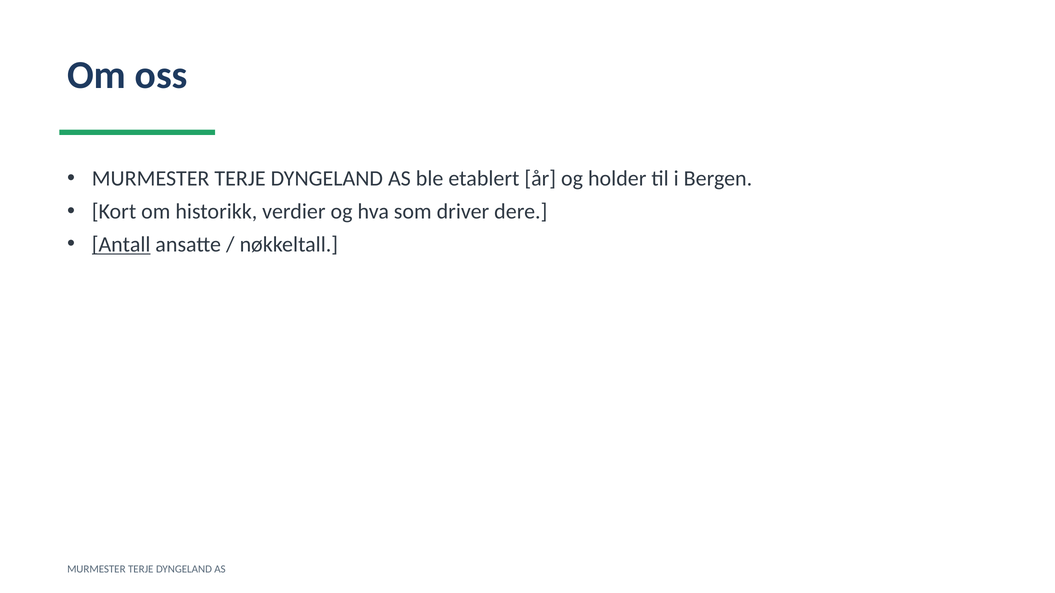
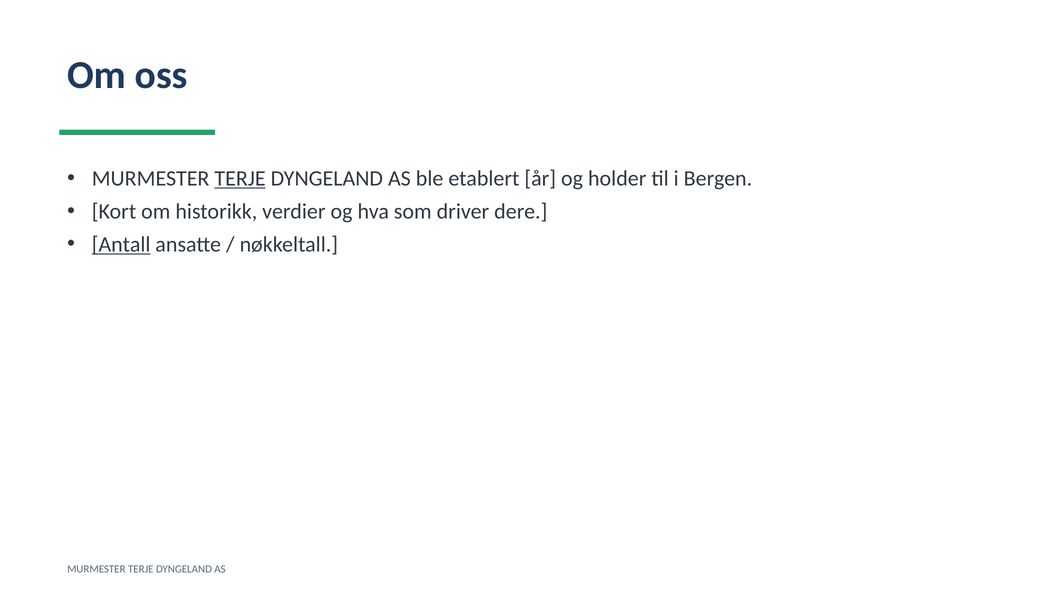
TERJE underline: none -> present (240, 179)
